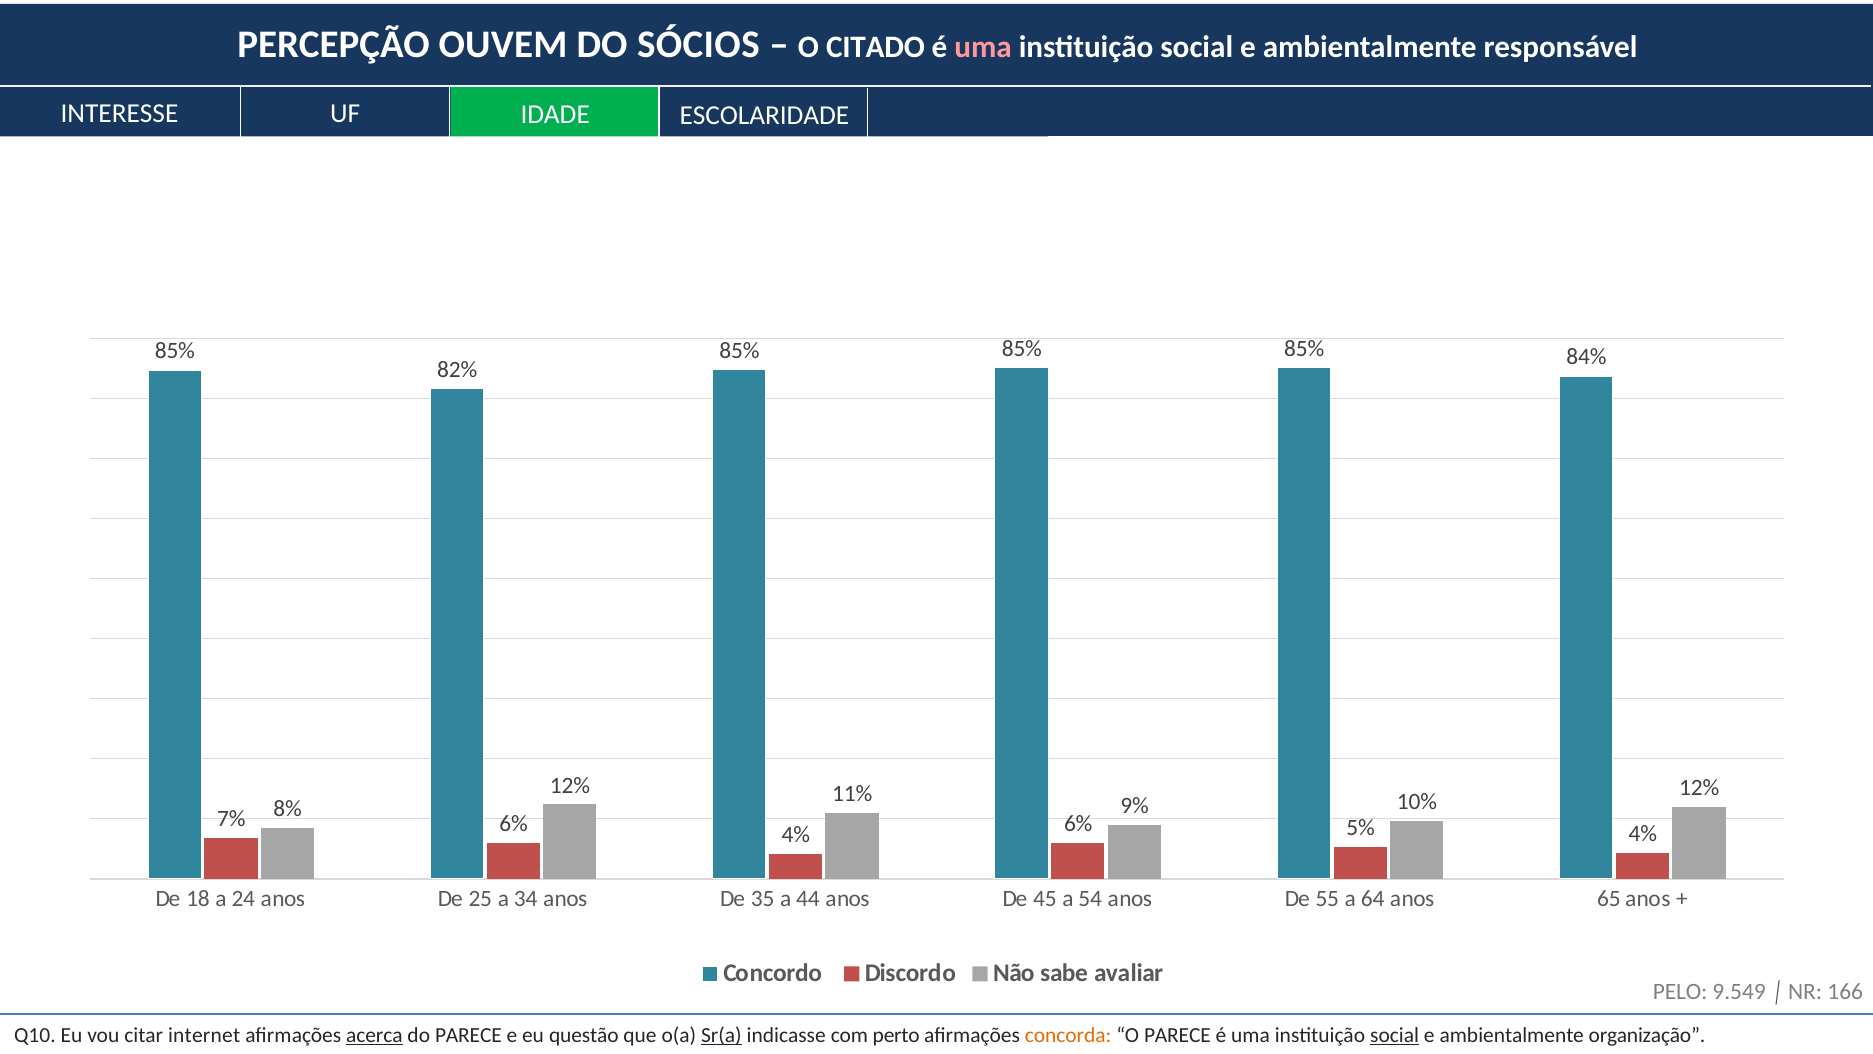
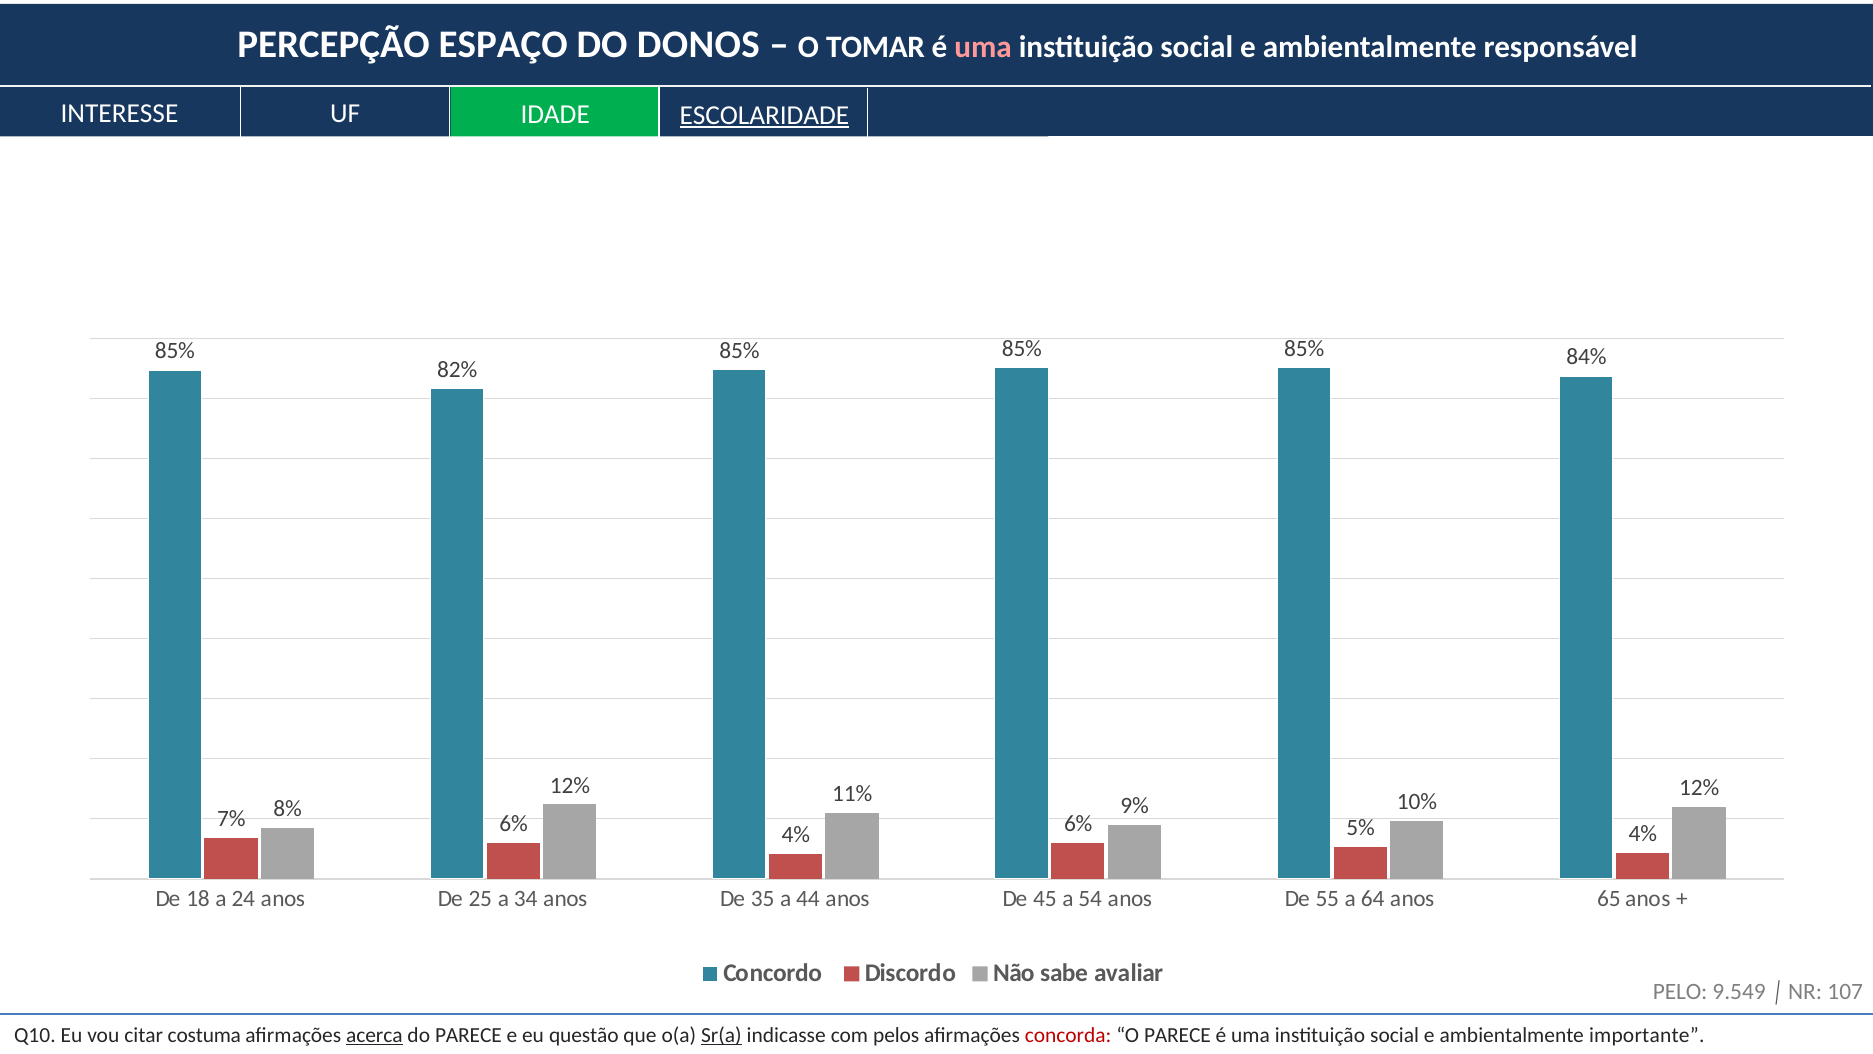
OUVEM: OUVEM -> ESPAÇO (503, 45)
SÓCIOS: SÓCIOS -> DONOS (698, 45)
CITADO: CITADO -> TOMAR (876, 48)
ESCOLARIDADE underline: none -> present (764, 115)
166: 166 -> 107 (1845, 992)
internet: internet -> costuma (204, 1035)
perto: perto -> pelos (896, 1035)
concorda colour: orange -> red (1068, 1035)
social underline: present -> none (1395, 1035)
organização: organização -> importante (1647, 1035)
